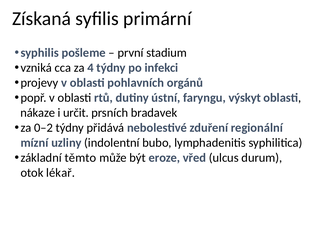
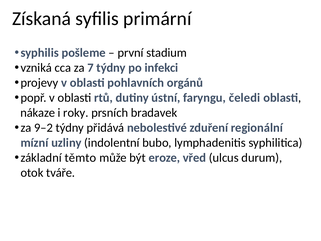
4: 4 -> 7 (91, 68)
výskyt: výskyt -> čeledi (245, 98)
určit: určit -> roky (76, 113)
0–2: 0–2 -> 9–2 (43, 128)
lékař: lékař -> tváře (61, 173)
